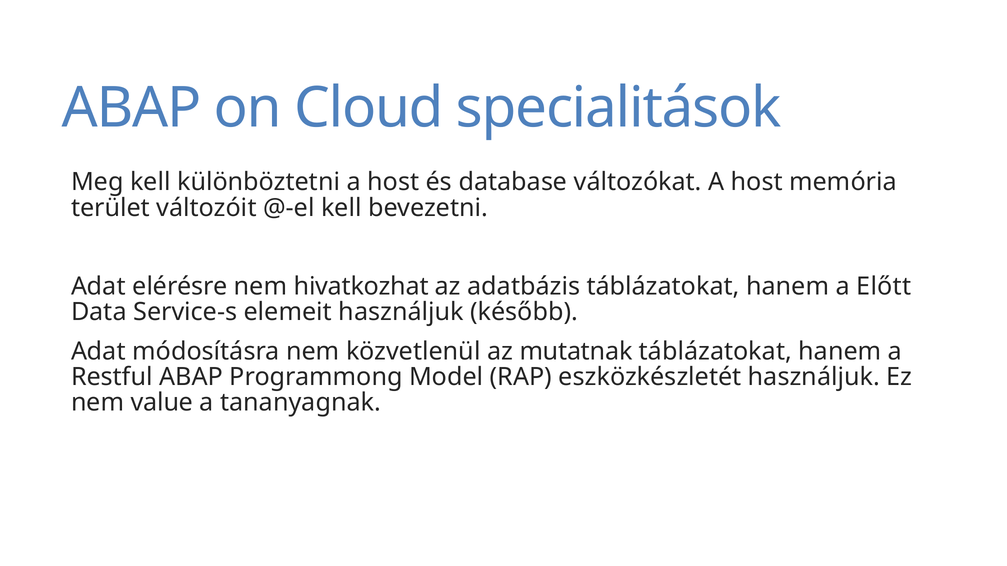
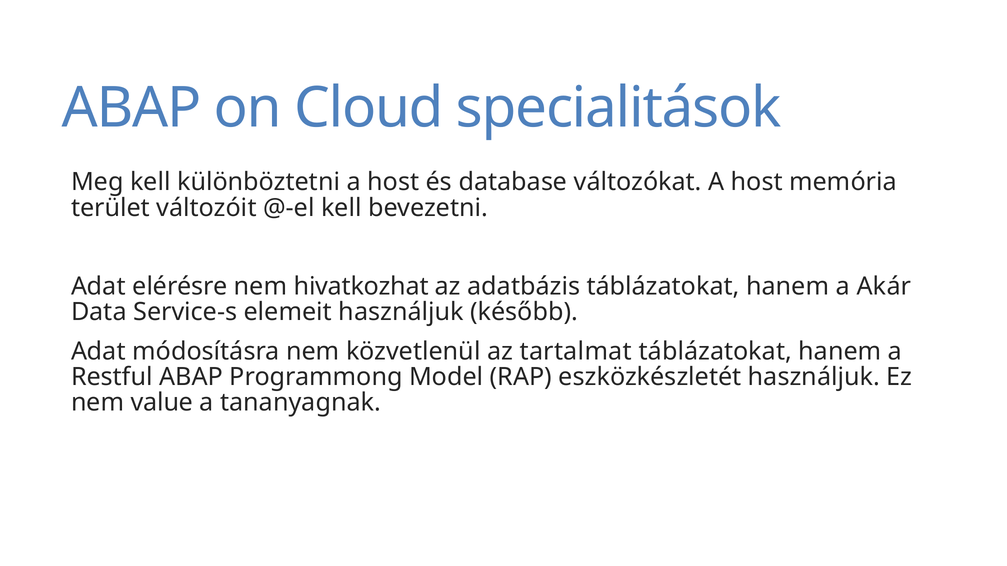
Előtt: Előtt -> Akár (884, 287)
mutatnak: mutatnak -> tartalmat (576, 352)
